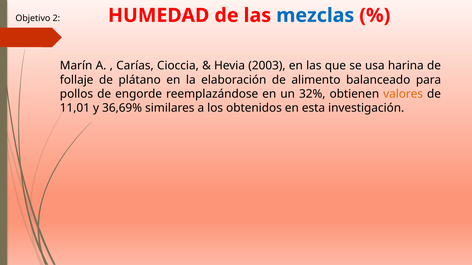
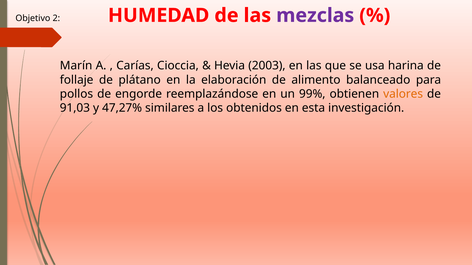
mezclas colour: blue -> purple (315, 15)
32%: 32% -> 99% (312, 94)
11,01: 11,01 -> 91,03 (75, 108)
36,69%: 36,69% -> 47,27% (122, 108)
